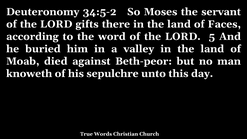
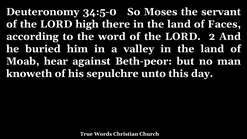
34:5-2: 34:5-2 -> 34:5-0 (100, 12)
gifts: gifts -> high (87, 24)
5: 5 -> 2 (212, 36)
died: died -> hear (56, 61)
